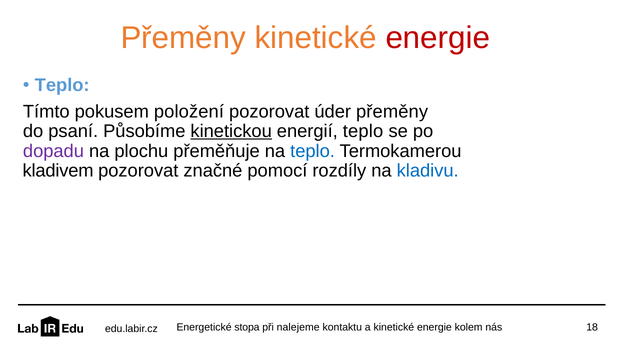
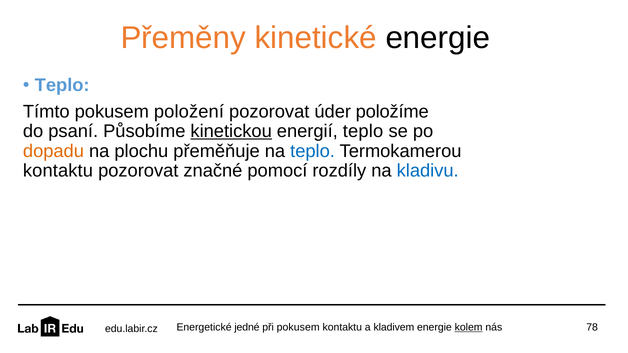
energie colour: red -> black (438, 38)
úder přeměny: přeměny -> položíme (392, 112)
dopadu colour: purple -> orange (53, 151)
kladivem: kladivem -> kontaktu (58, 171)
stopa: stopa -> jedné (247, 327)
při nalejeme: nalejeme -> pokusem (298, 327)
a kinetické: kinetické -> kladivem (394, 327)
kolem underline: none -> present (469, 327)
18: 18 -> 78 (592, 328)
